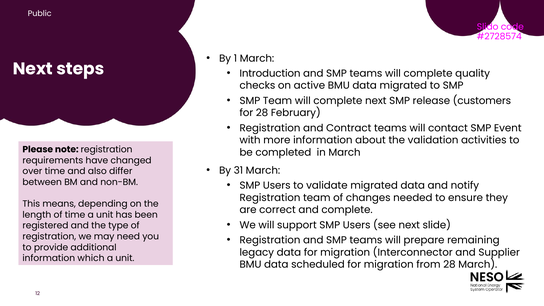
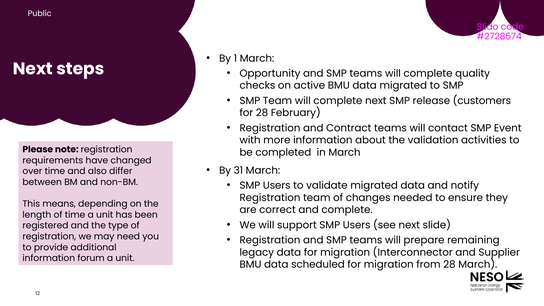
Introduction: Introduction -> Opportunity (270, 73)
which: which -> forum (91, 258)
